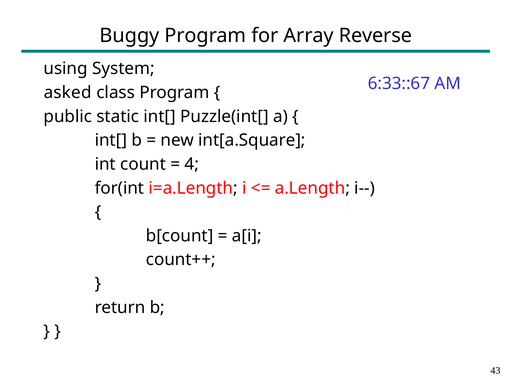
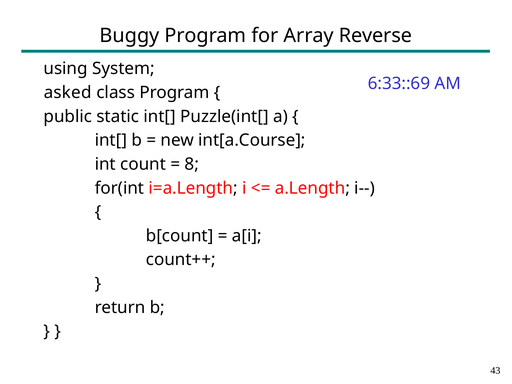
6:33::67: 6:33::67 -> 6:33::69 (399, 84)
int[a.Square: int[a.Square -> int[a.Course (252, 140)
4: 4 -> 8 (192, 164)
